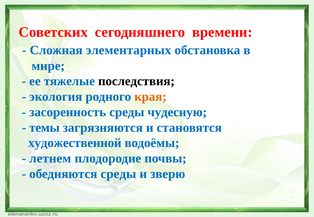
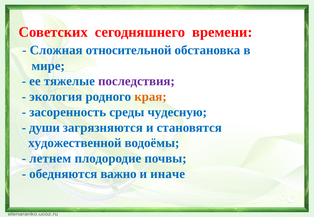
элементарных: элементарных -> относительной (129, 50)
последствия colour: black -> purple (136, 81)
темы: темы -> души (44, 128)
обедняются среды: среды -> важно (119, 174)
зверю: зверю -> иначе (168, 174)
